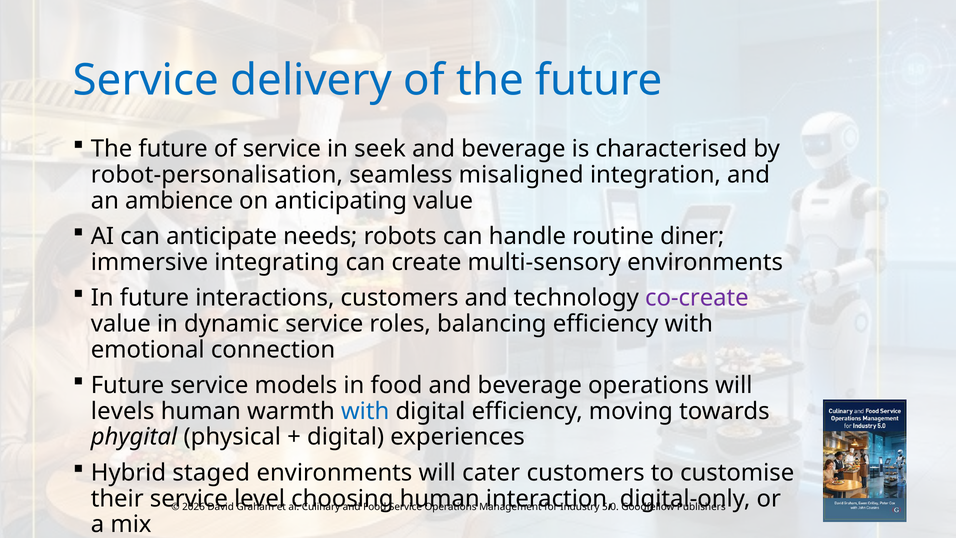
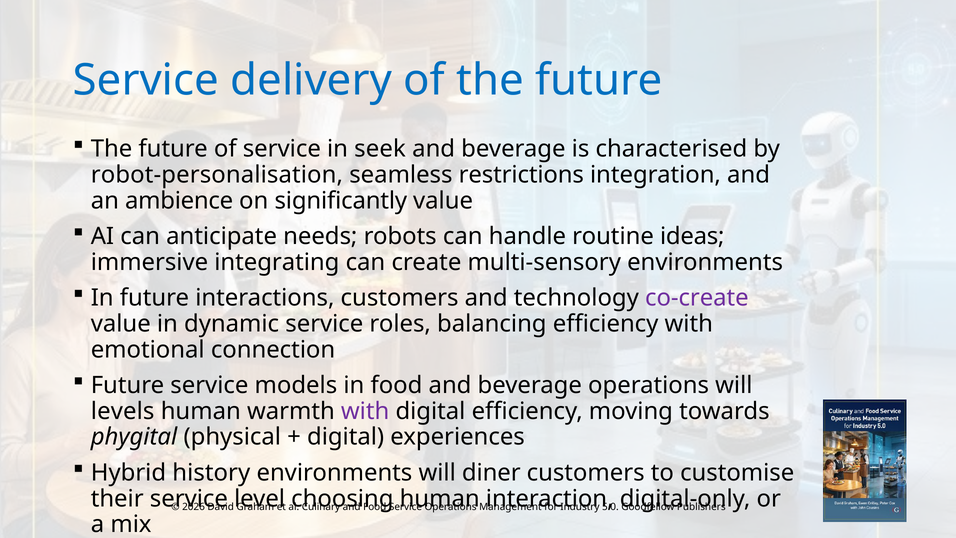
misaligned: misaligned -> restrictions (521, 175)
anticipating: anticipating -> significantly (341, 201)
diner: diner -> ideas (692, 236)
with colour: blue -> purple (365, 411)
staged: staged -> history (211, 473)
cater: cater -> diner (491, 473)
